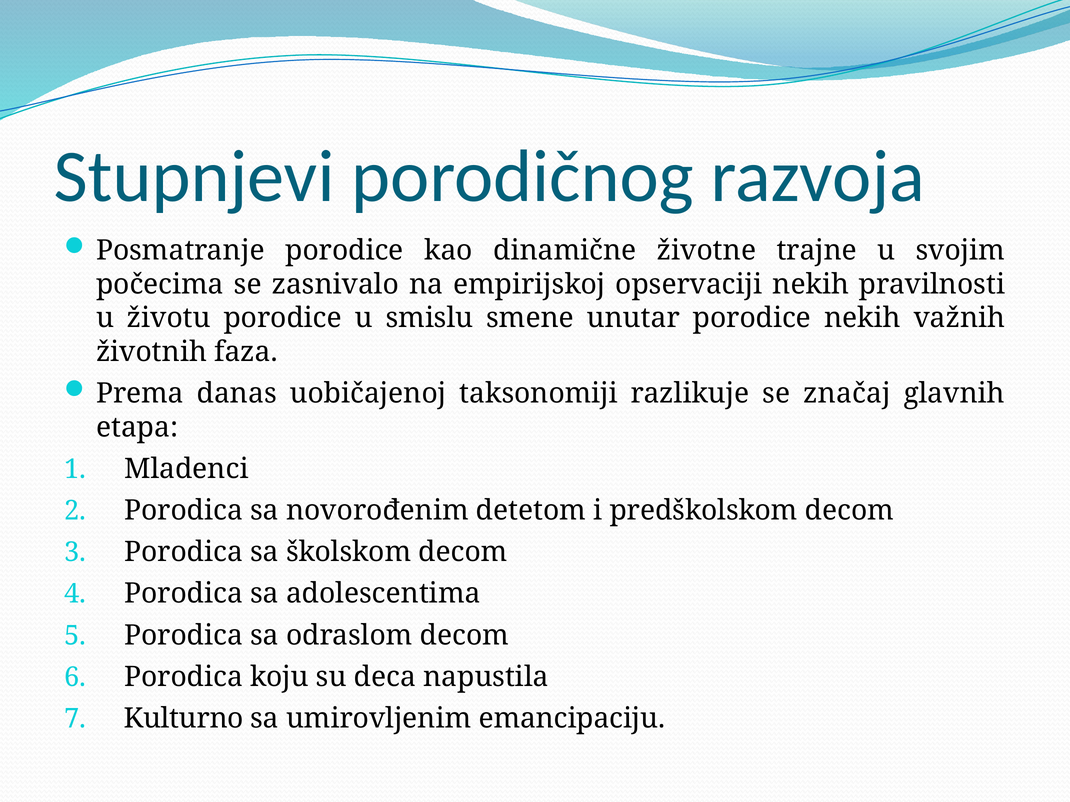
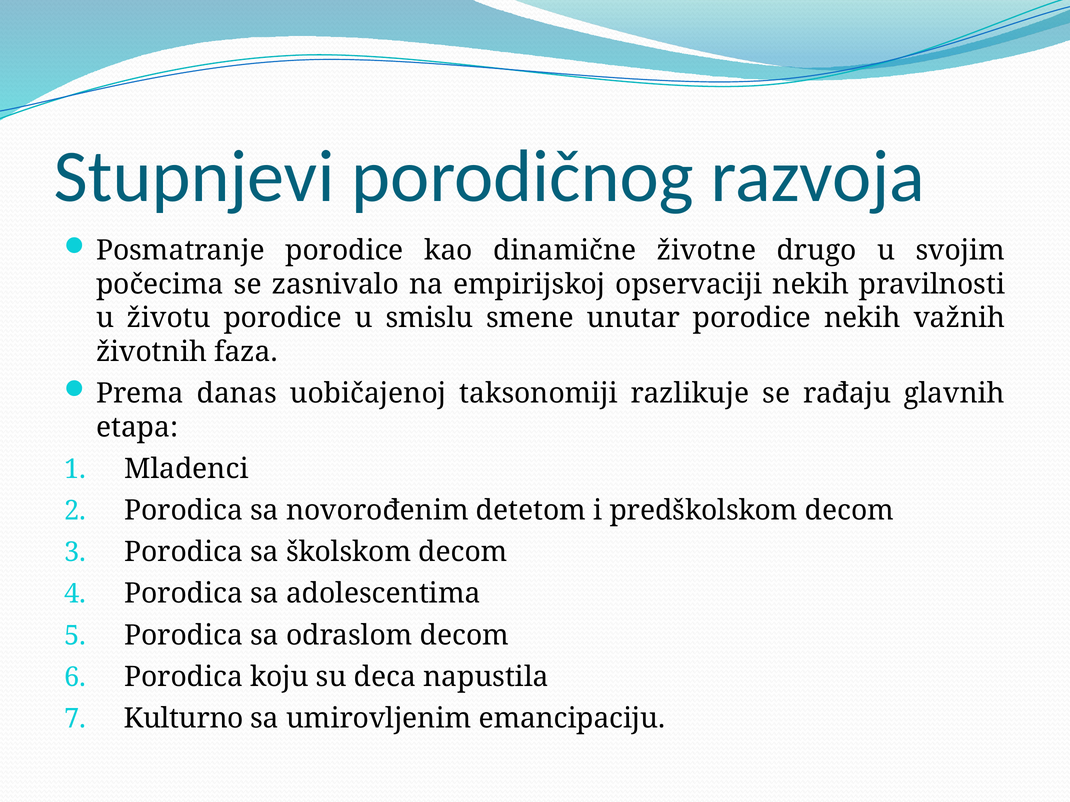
trajne: trajne -> drugo (817, 251)
značaj: značaj -> rađaju (847, 394)
